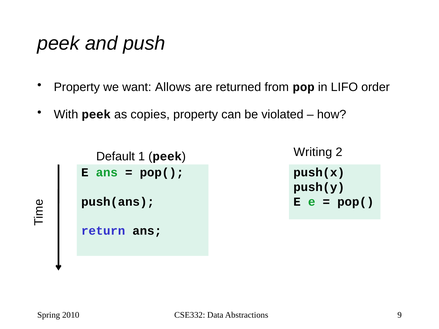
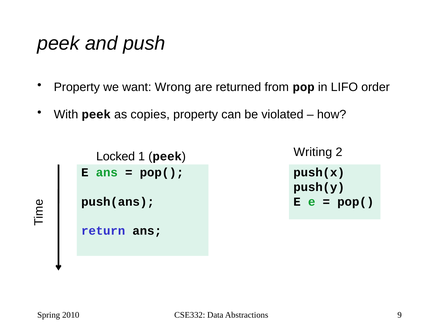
Allows: Allows -> Wrong (173, 87)
Default: Default -> Locked (116, 157)
